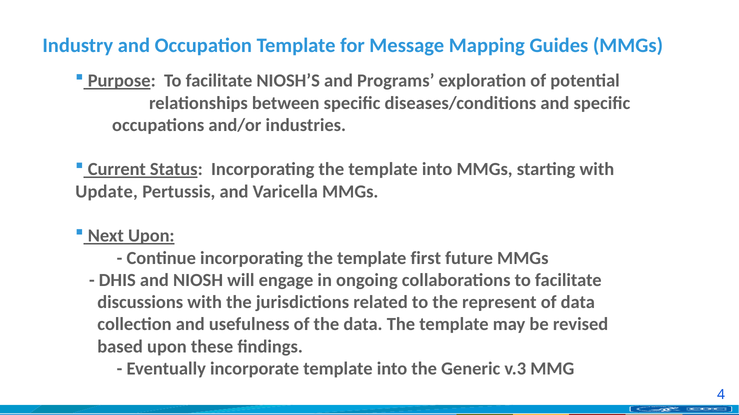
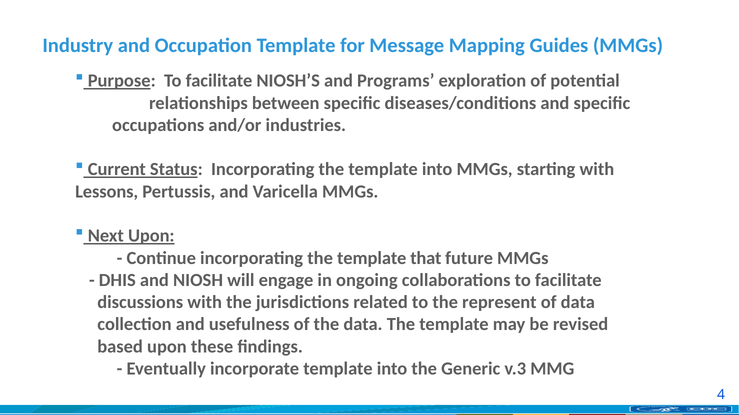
Update: Update -> Lessons (107, 192)
first: first -> that (426, 258)
